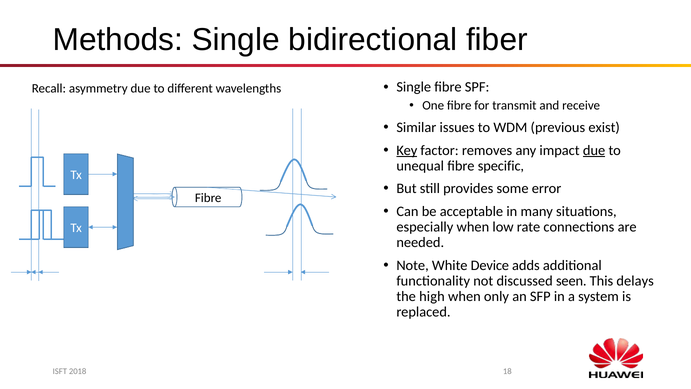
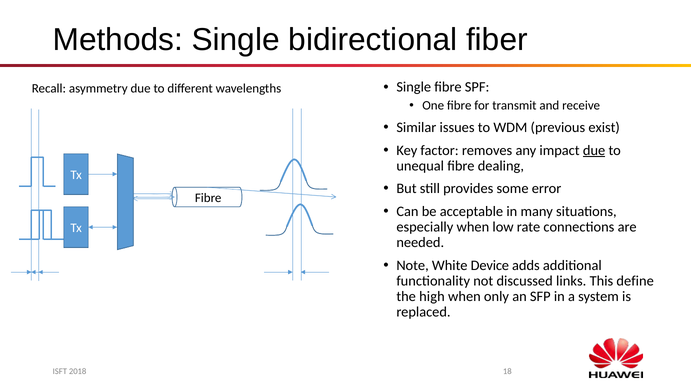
Key underline: present -> none (407, 150)
specific: specific -> dealing (501, 166)
seen: seen -> links (571, 281)
delays: delays -> define (635, 281)
